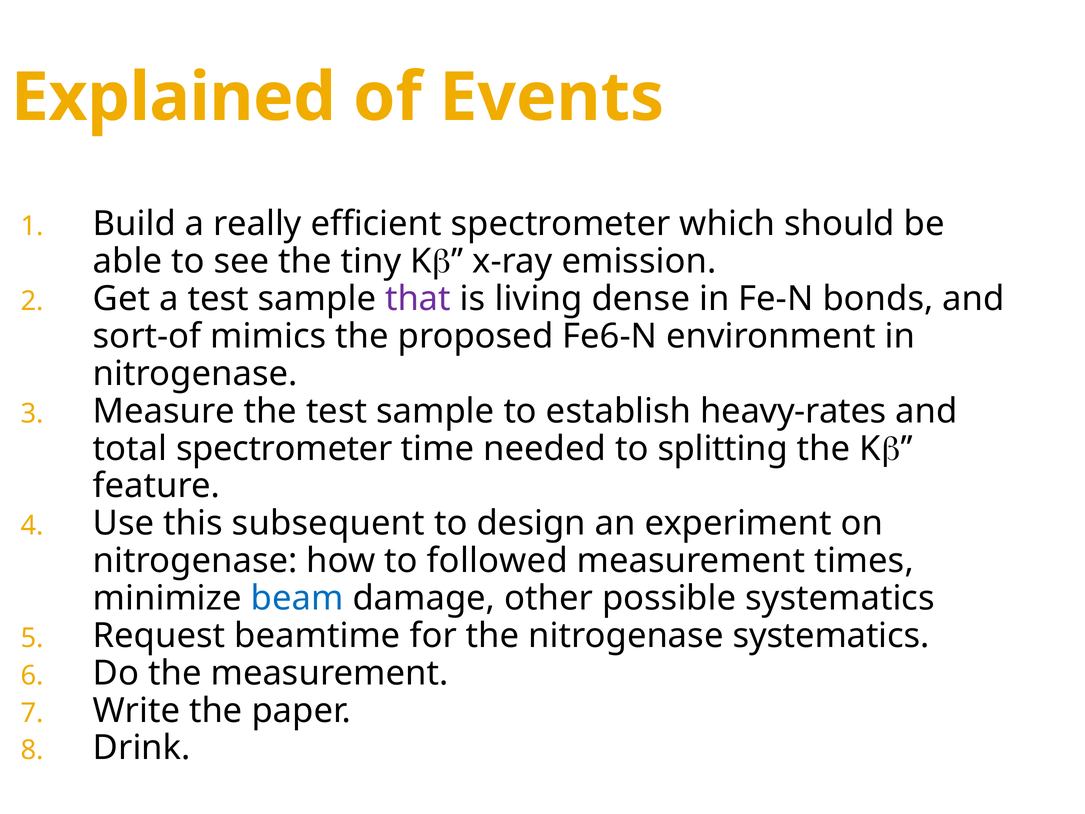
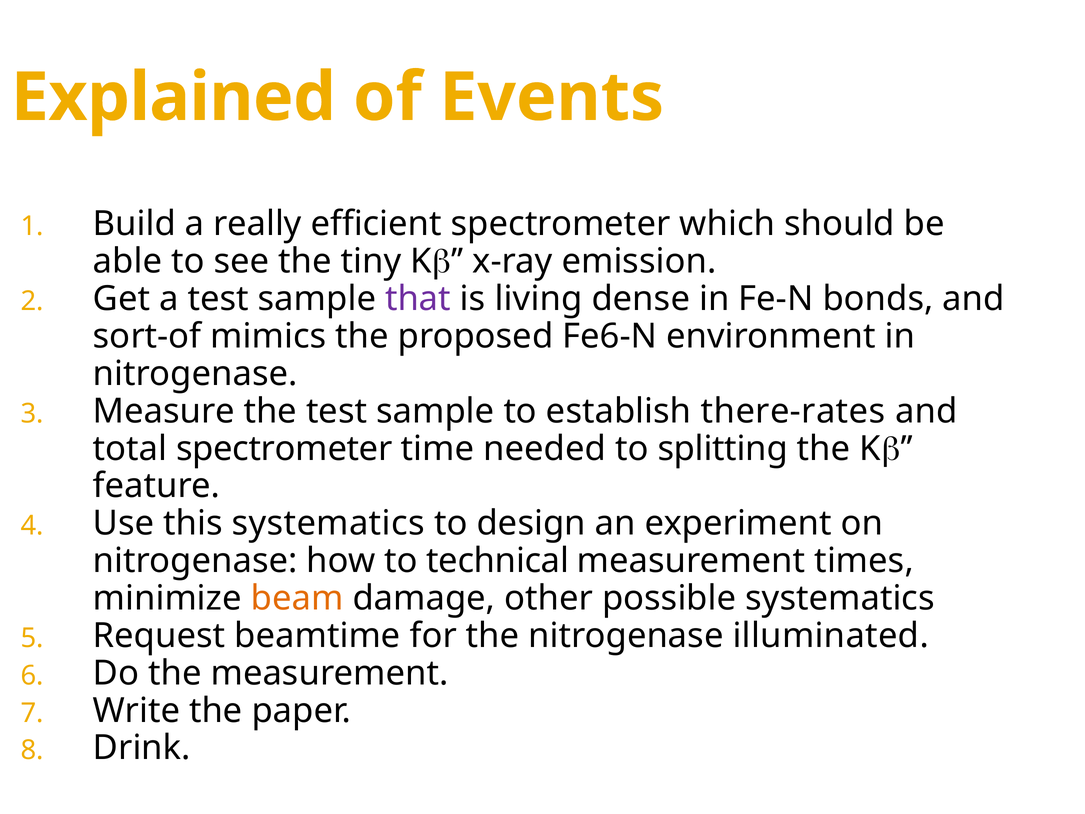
heavy-rates: heavy-rates -> there-rates (793, 411)
this subsequent: subsequent -> systematics (328, 523)
followed: followed -> technical (498, 561)
beam colour: blue -> orange (297, 598)
nitrogenase systematics: systematics -> illuminated (831, 636)
